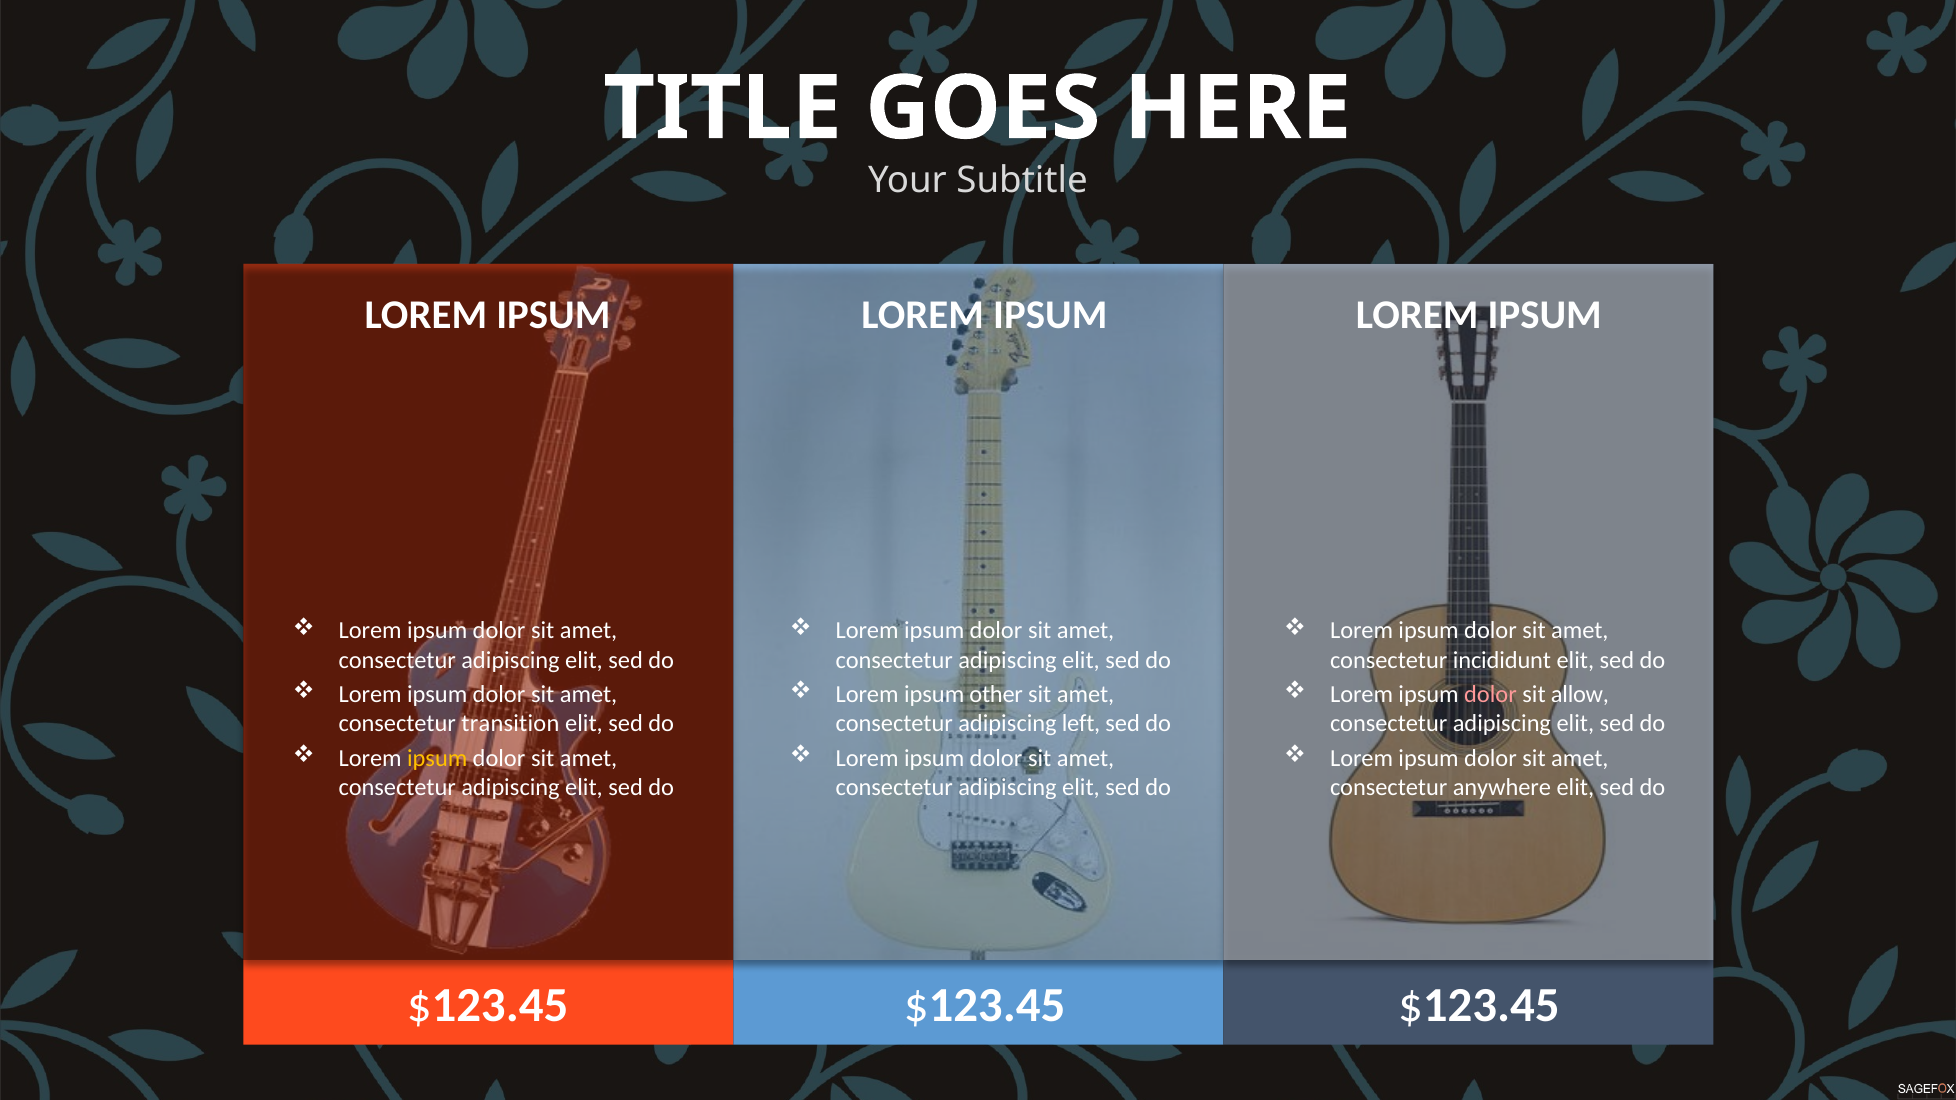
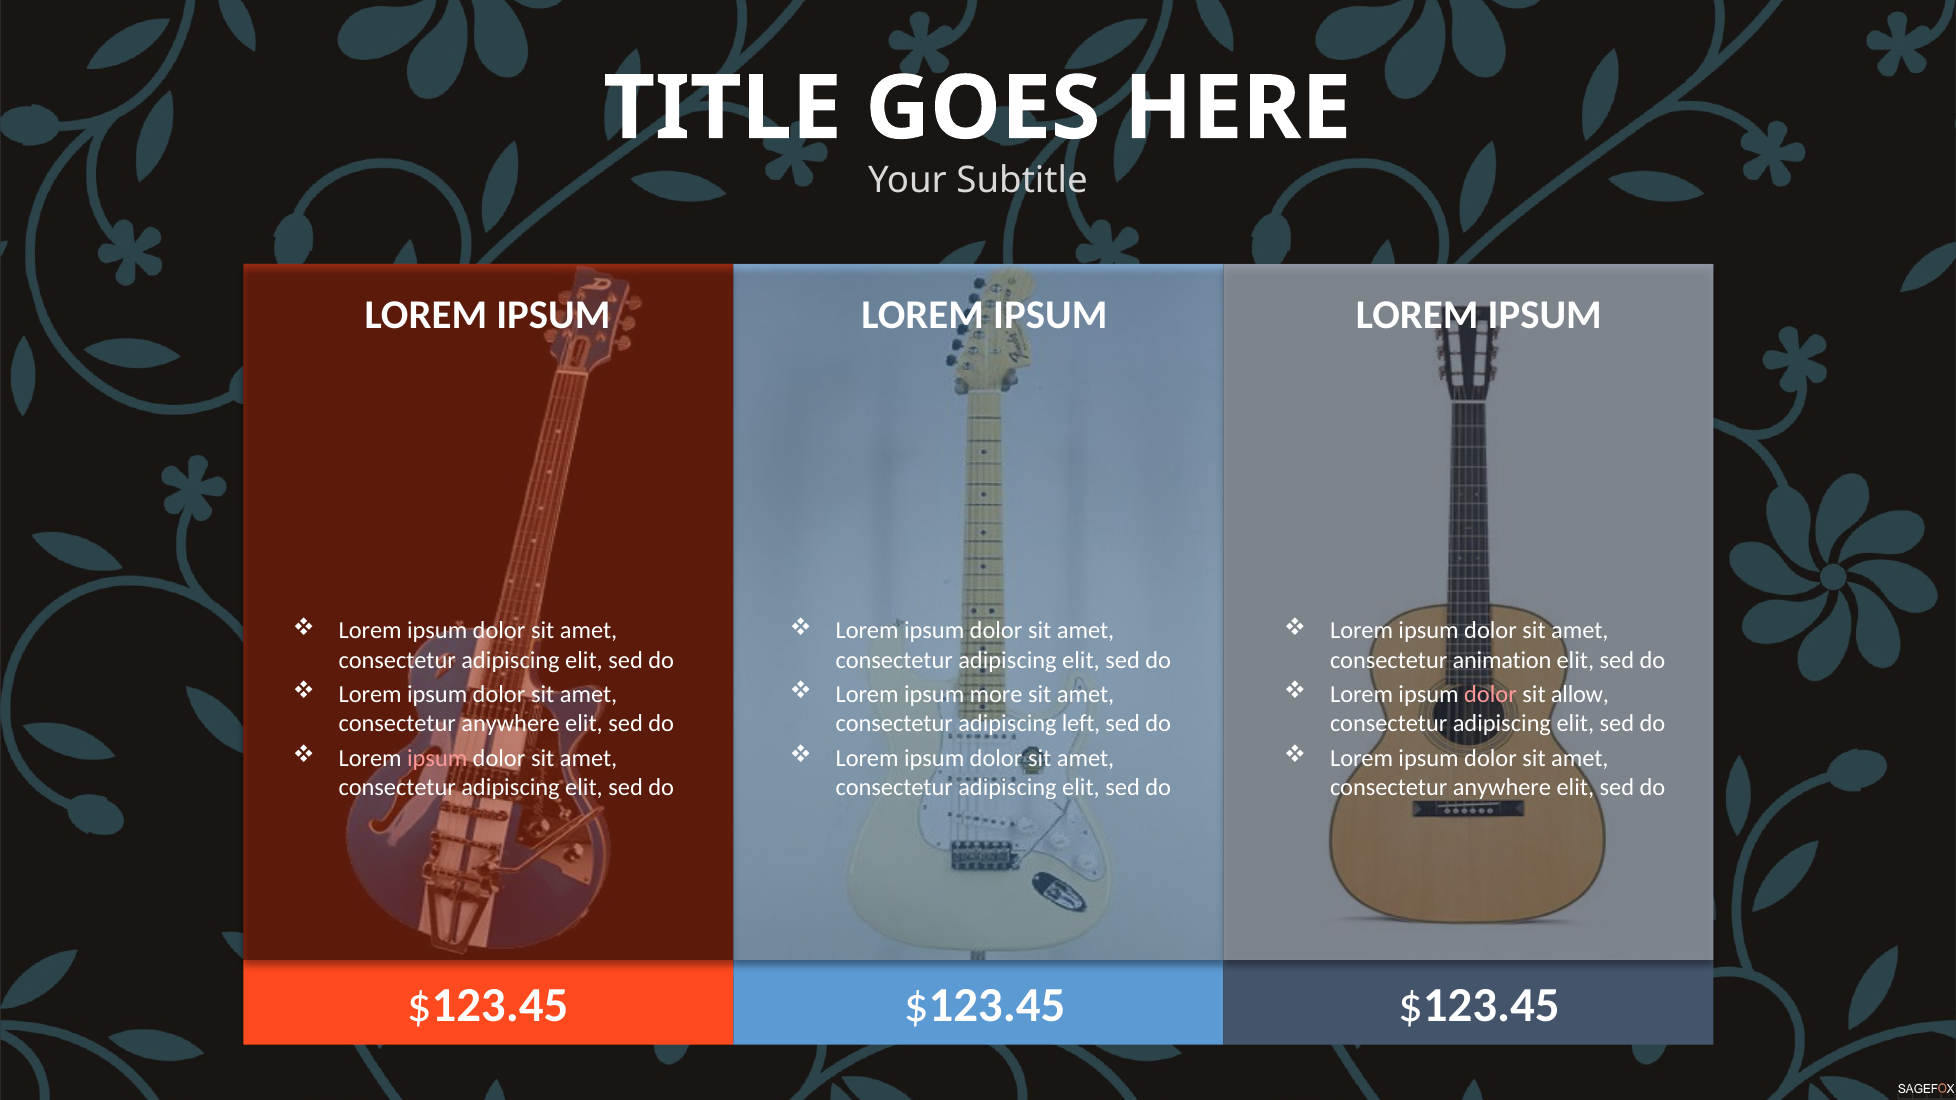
incididunt: incididunt -> animation (1502, 660)
other: other -> more (996, 695)
transition: transition -> anywhere (511, 724)
ipsum colour: yellow -> pink (437, 758)
